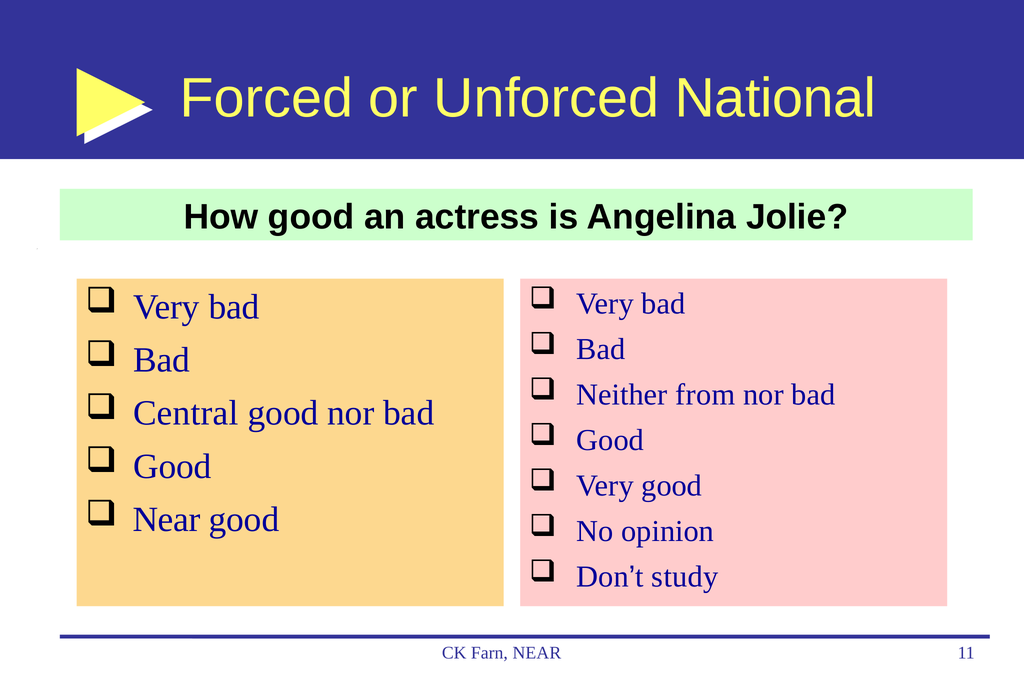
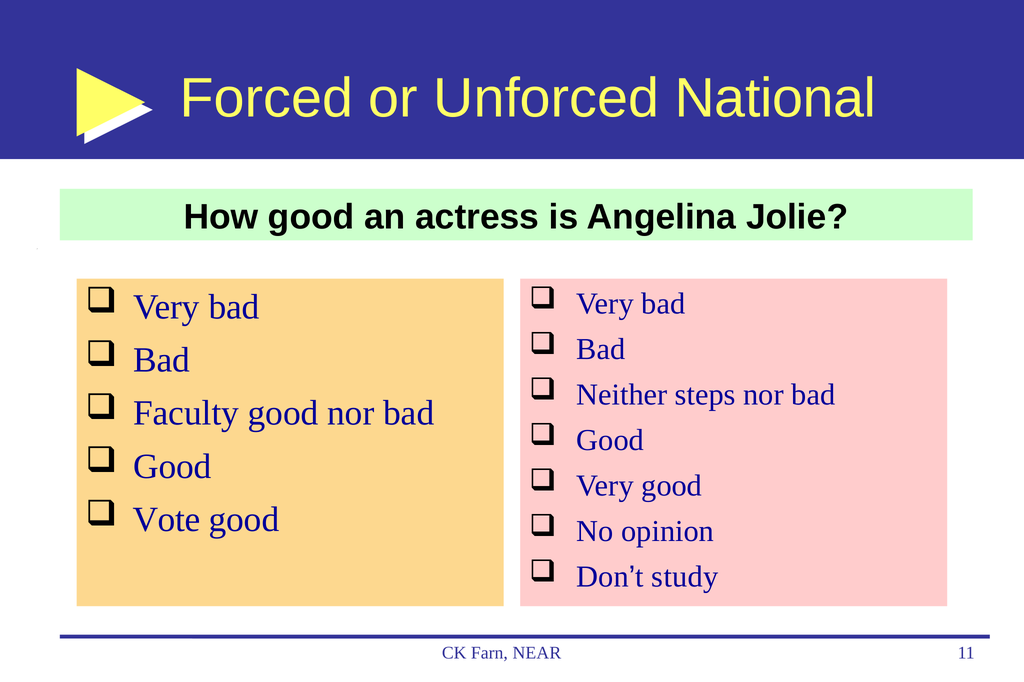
from: from -> steps (705, 395)
Central: Central -> Faculty (186, 413)
Near: Near -> Vote (167, 520)
